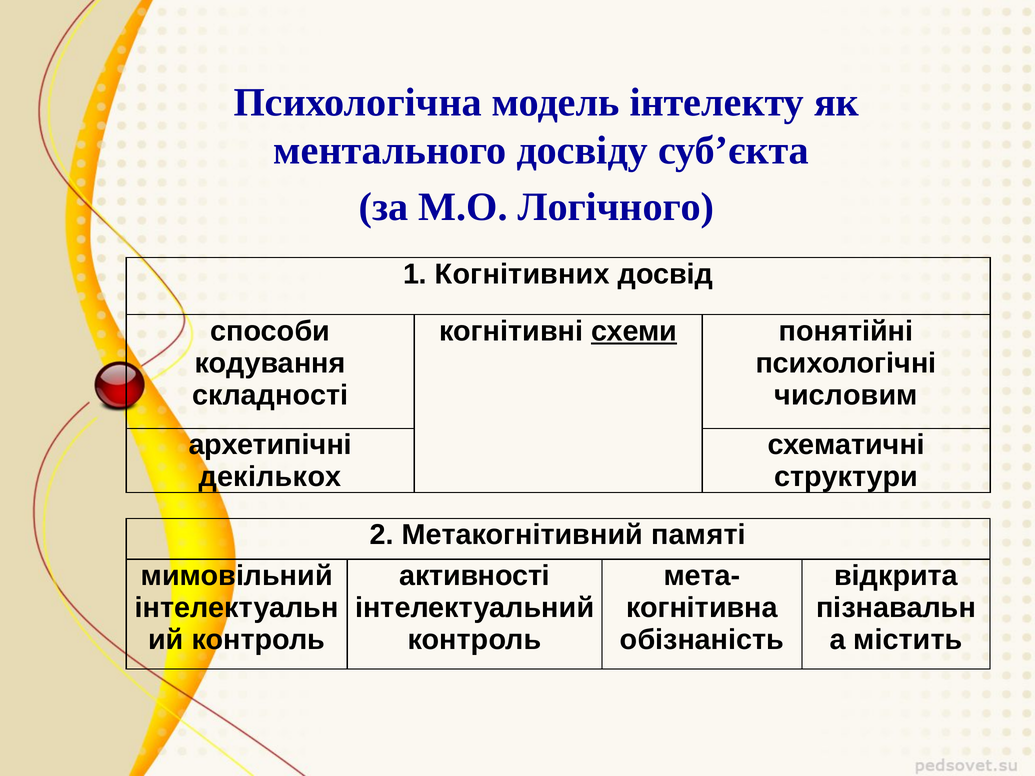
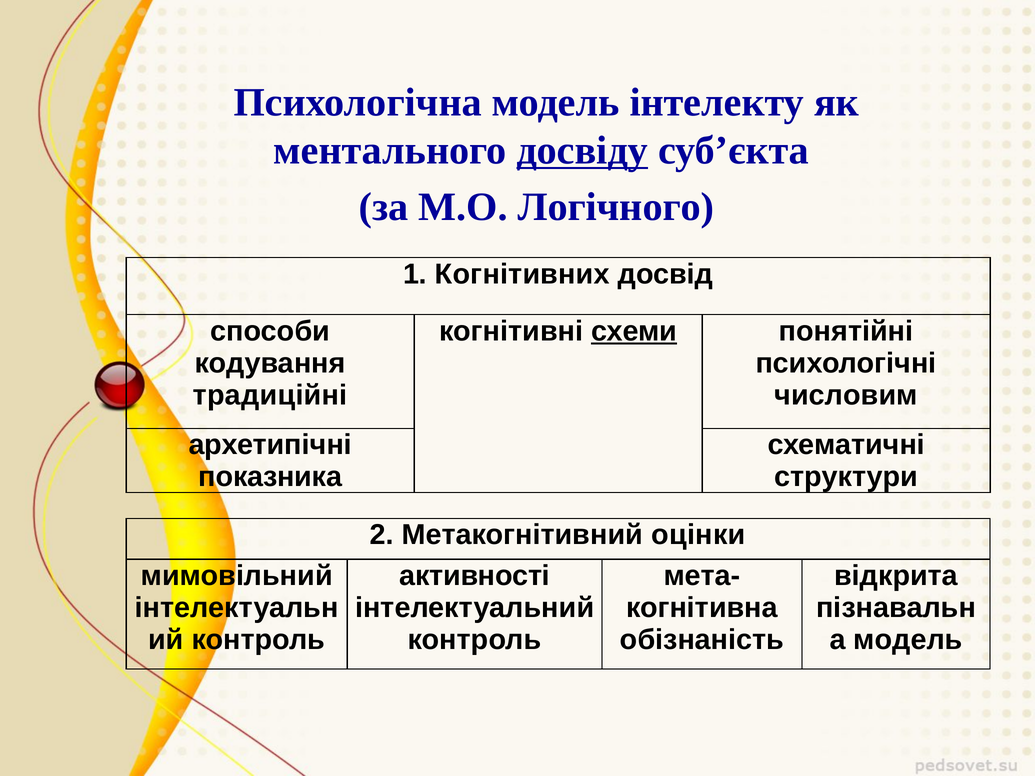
досвіду underline: none -> present (582, 151)
складності: складності -> традиційні (270, 395)
декількох: декількох -> показника (270, 477)
памяті: памяті -> оцінки (698, 535)
містить: містить -> модель (908, 640)
